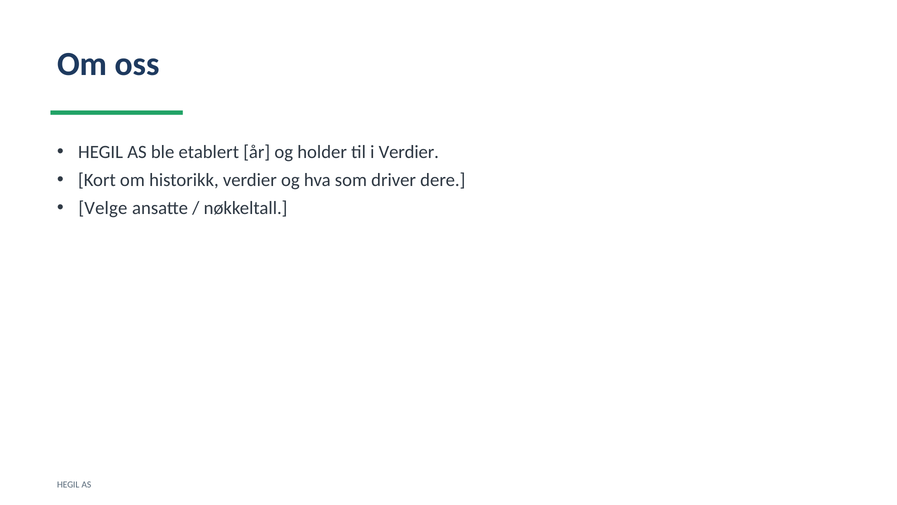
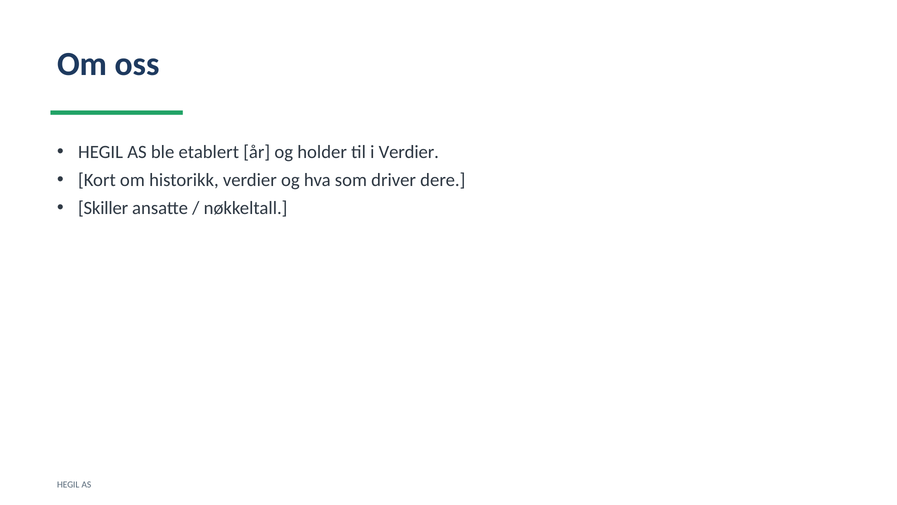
Velge: Velge -> Skiller (103, 208)
